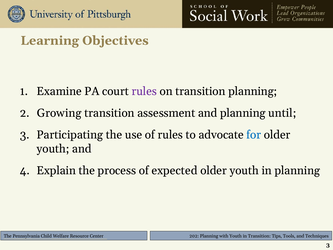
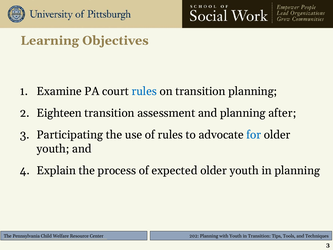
rules colour: purple -> blue (144, 91)
Growing: Growing -> Eighteen (59, 113)
until: until -> after (282, 113)
